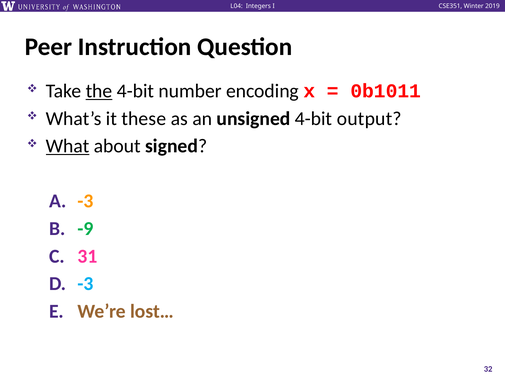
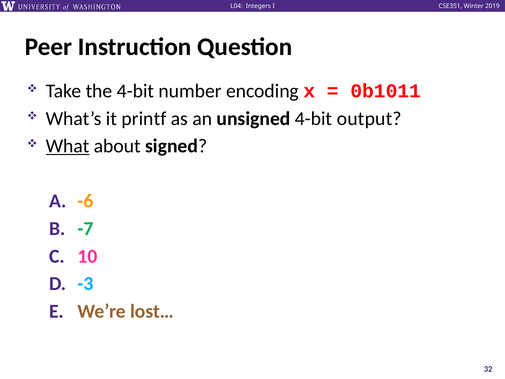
the underline: present -> none (99, 91)
these: these -> printf (144, 118)
-3: -3 -> -6 (85, 201)
-9: -9 -> -7 (85, 229)
31: 31 -> 10 (87, 256)
